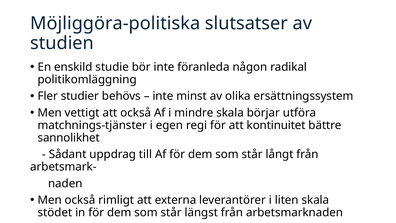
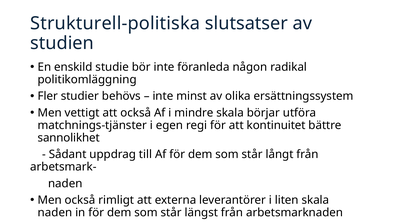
Möjliggöra-politiska: Möjliggöra-politiska -> Strukturell-politiska (115, 23)
stödet: stödet -> naden (55, 212)
